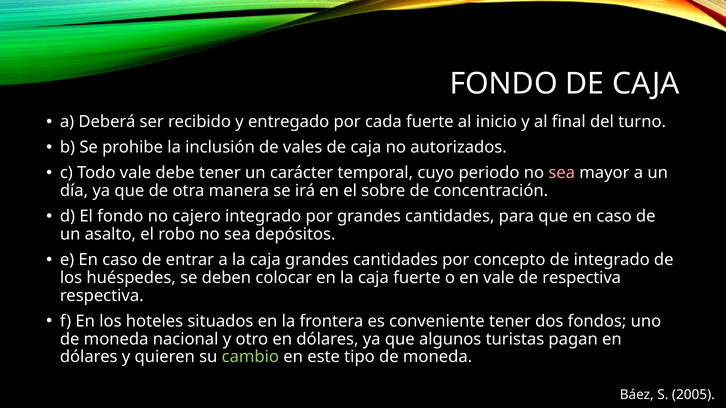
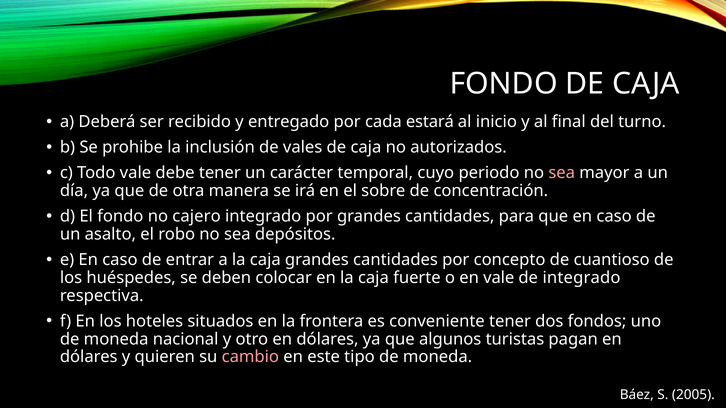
cada fuerte: fuerte -> estará (430, 122)
de integrado: integrado -> cuantioso (612, 260)
de respectiva: respectiva -> integrado (582, 278)
cambio colour: light green -> pink (250, 357)
